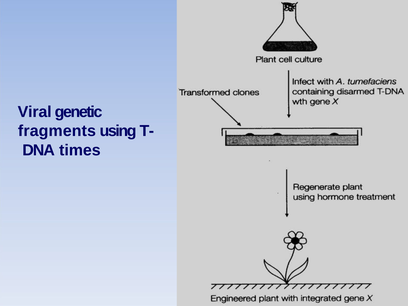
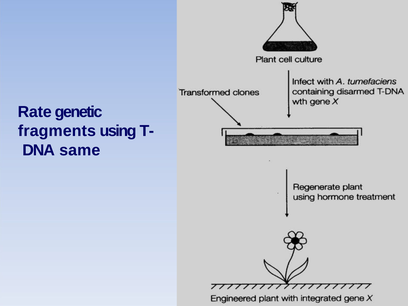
Viral: Viral -> Rate (35, 112)
times: times -> same (80, 150)
